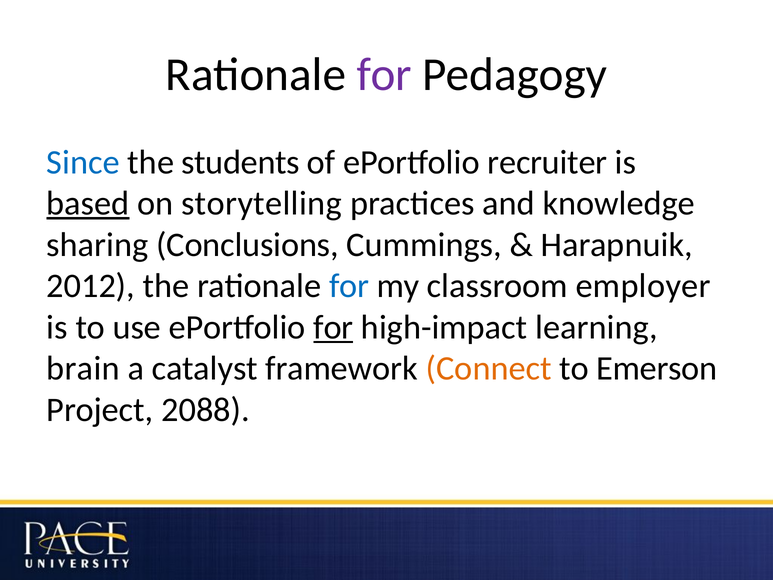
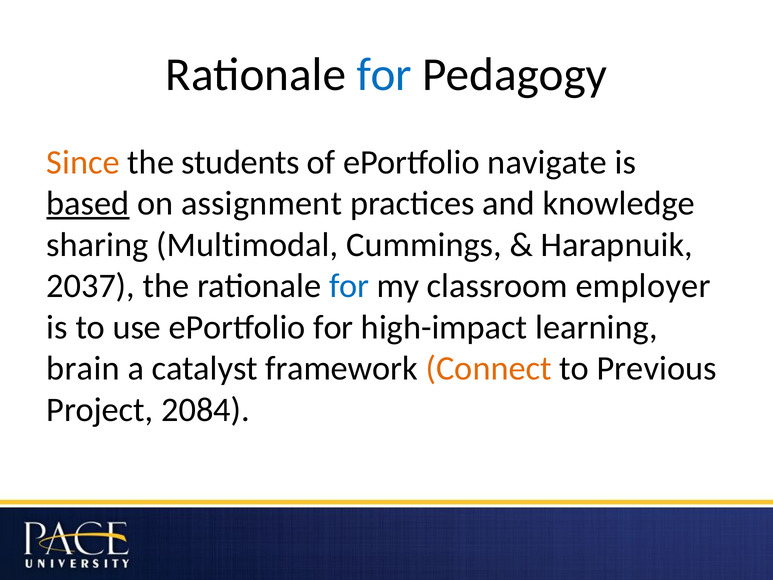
for colour: purple -> blue (384, 75)
Since colour: blue -> orange (83, 162)
recruiter: recruiter -> navigate (547, 162)
storytelling: storytelling -> assignment (262, 203)
Conclusions: Conclusions -> Multimodal (247, 245)
2012: 2012 -> 2037 (91, 286)
for underline: present -> none (333, 327)
Emerson: Emerson -> Previous (657, 368)
2088: 2088 -> 2084 (206, 410)
